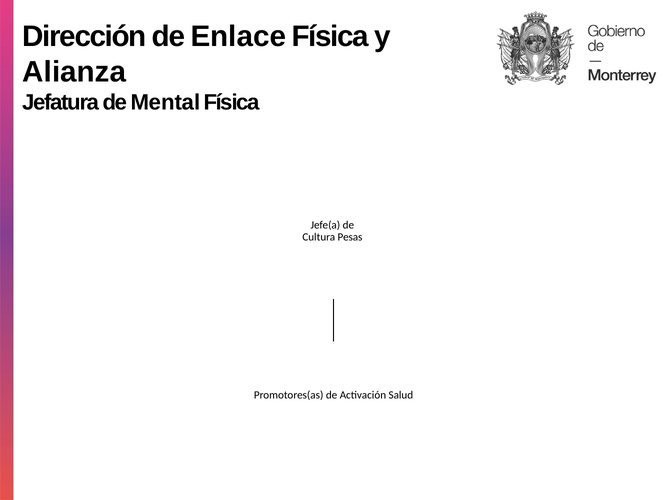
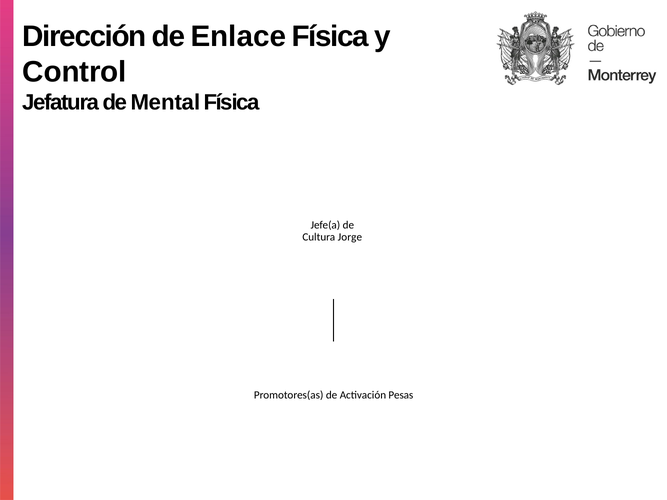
Alianza: Alianza -> Control (74, 72)
Pesas: Pesas -> Jorge (350, 237)
Salud: Salud -> Pesas (401, 395)
